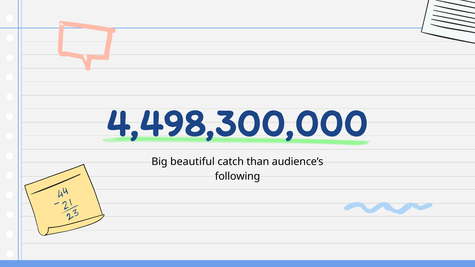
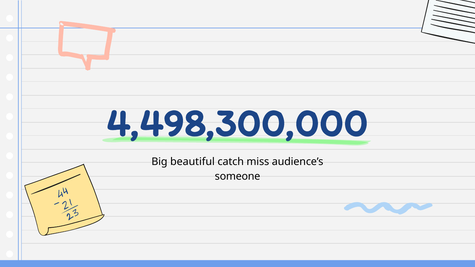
than: than -> miss (258, 162)
following: following -> someone (238, 176)
